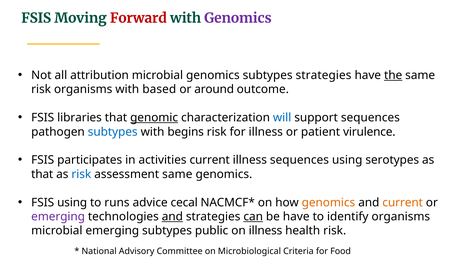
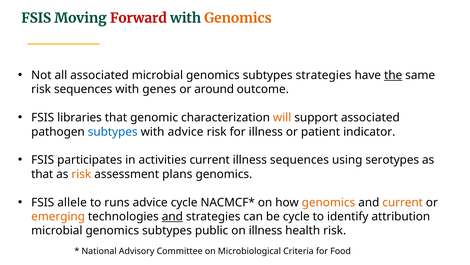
Genomics colour: purple -> orange (238, 18)
all attribution: attribution -> associated (100, 75)
risk organisms: organisms -> sequences (83, 89)
based: based -> genes (159, 89)
genomic underline: present -> none (154, 117)
will colour: blue -> orange (282, 117)
support sequences: sequences -> associated (370, 117)
with begins: begins -> advice (186, 131)
virulence: virulence -> indicator (369, 131)
risk colour: blue -> orange (81, 174)
assessment same: same -> plans (177, 174)
FSIS using: using -> allele (72, 202)
advice cecal: cecal -> cycle (184, 202)
emerging colour: purple -> orange (58, 216)
can underline: present -> none (253, 216)
be have: have -> cycle (296, 216)
identify organisms: organisms -> attribution (401, 216)
emerging: emerging -> genomics (112, 230)
